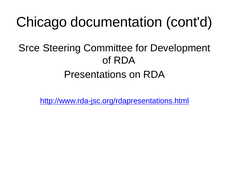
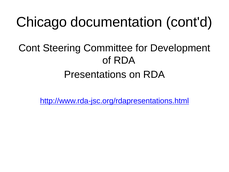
Srce: Srce -> Cont (29, 48)
